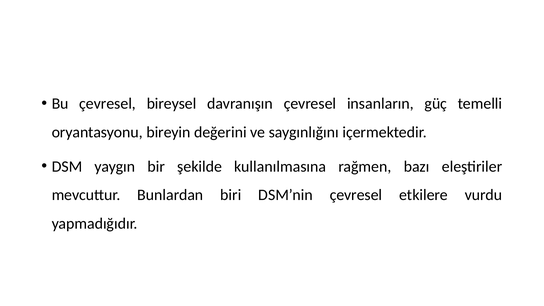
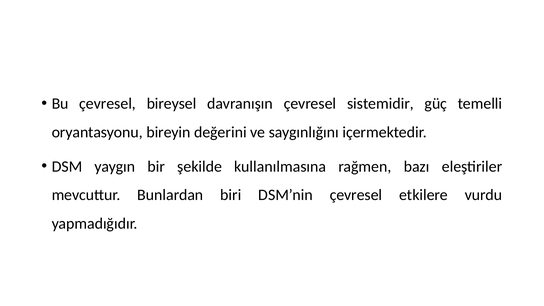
insanların: insanların -> sistemidir (380, 104)
